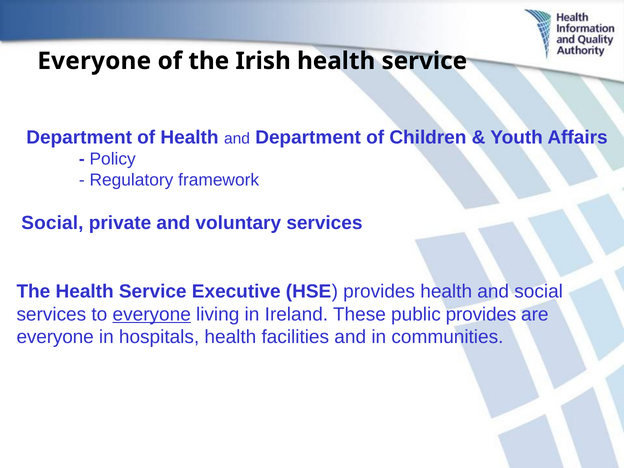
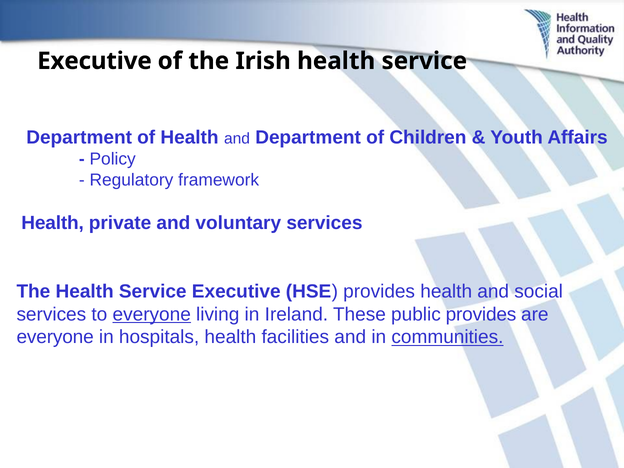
Everyone: Everyone -> Executive (94, 61)
Social: Social -> Health (53, 223)
communities underline: none -> present (447, 337)
